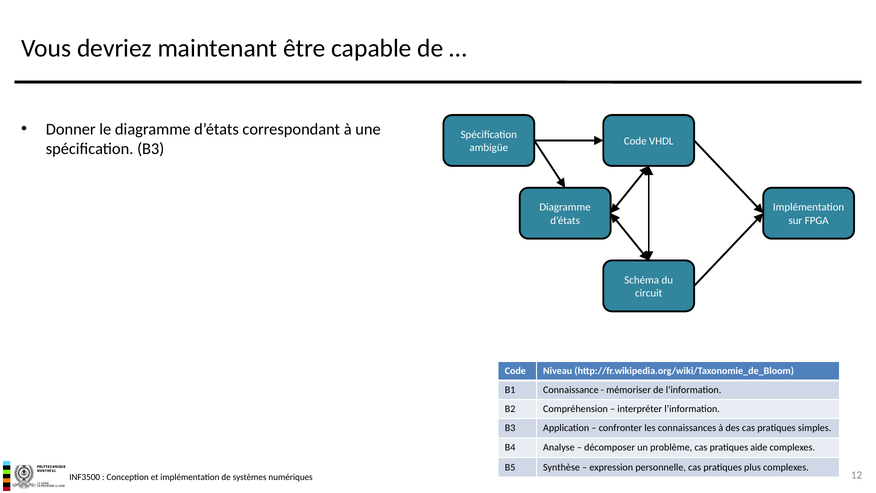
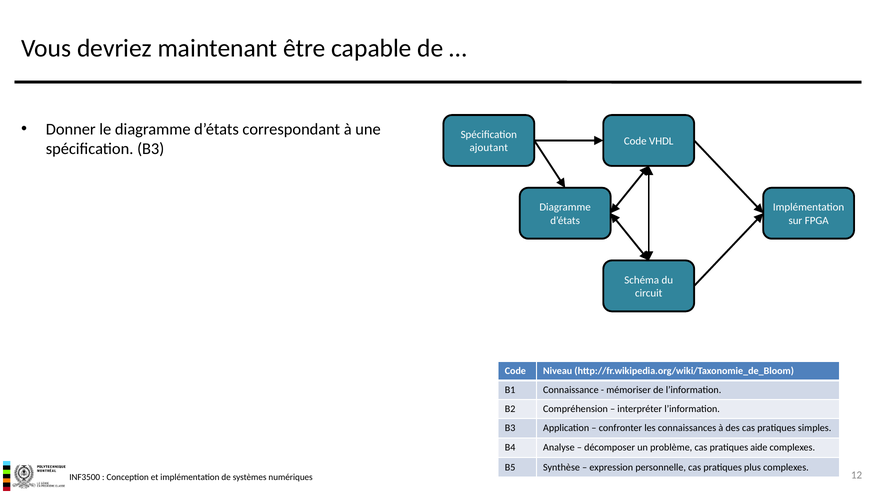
ambigüe: ambigüe -> ajoutant (489, 148)
